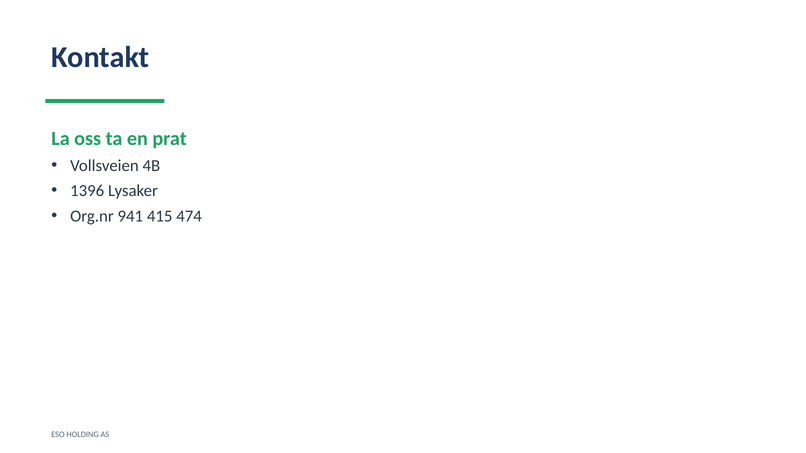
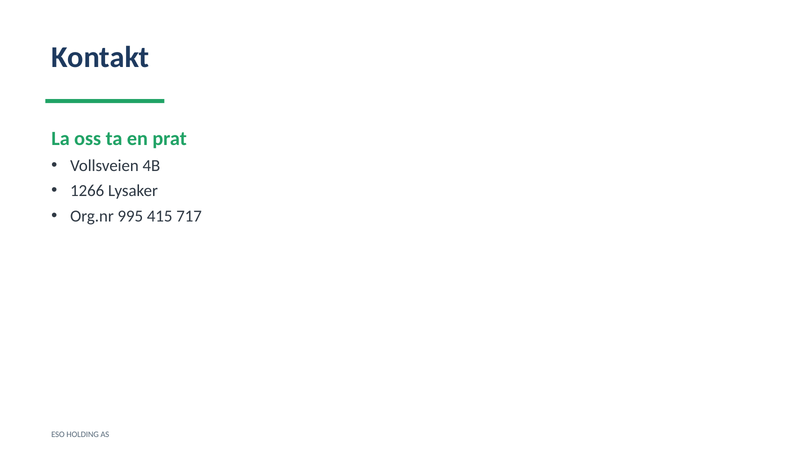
1396: 1396 -> 1266 (87, 191)
941: 941 -> 995 (130, 216)
474: 474 -> 717 (189, 216)
